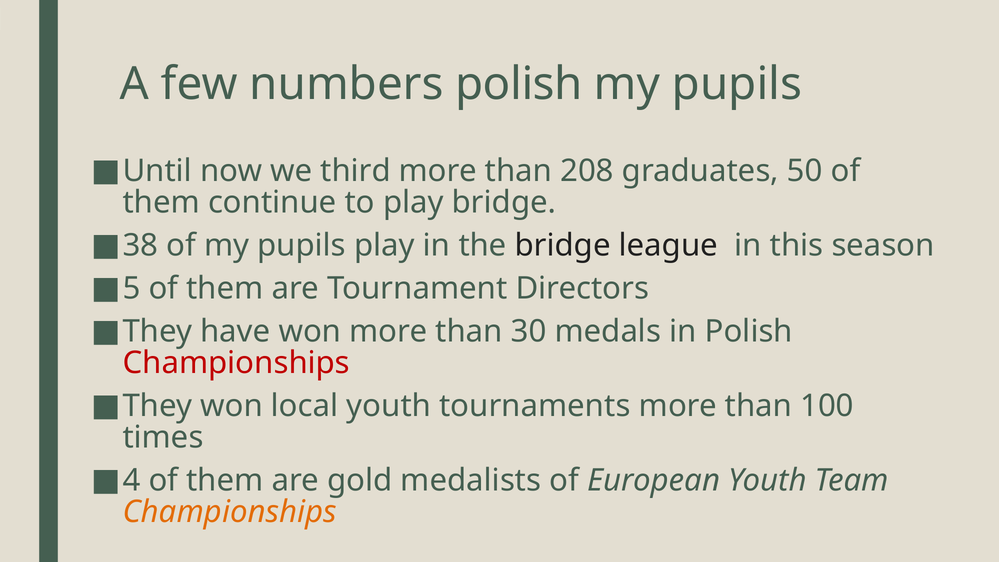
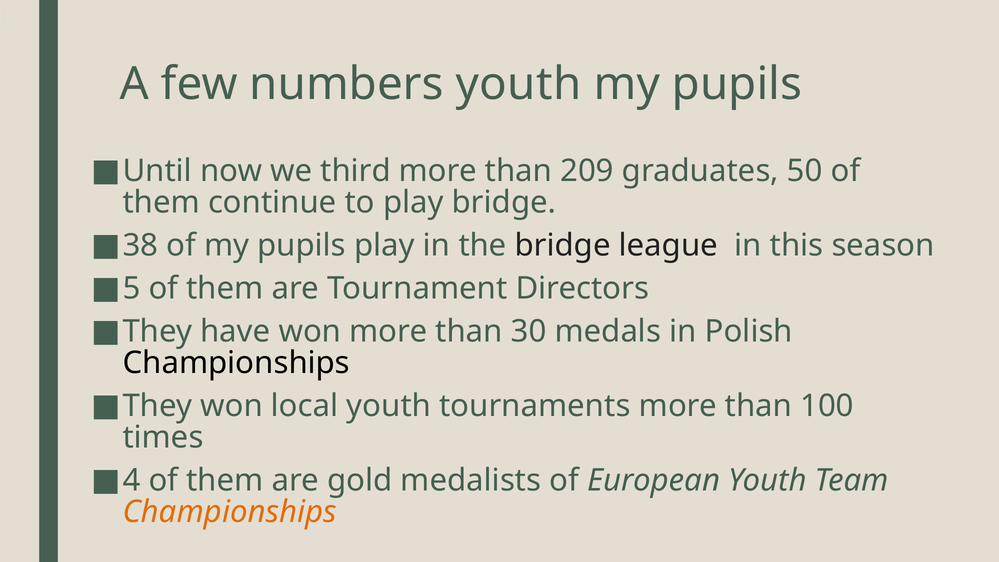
numbers polish: polish -> youth (519, 84)
208: 208 -> 209 (587, 171)
Championships colour: red -> black (236, 363)
